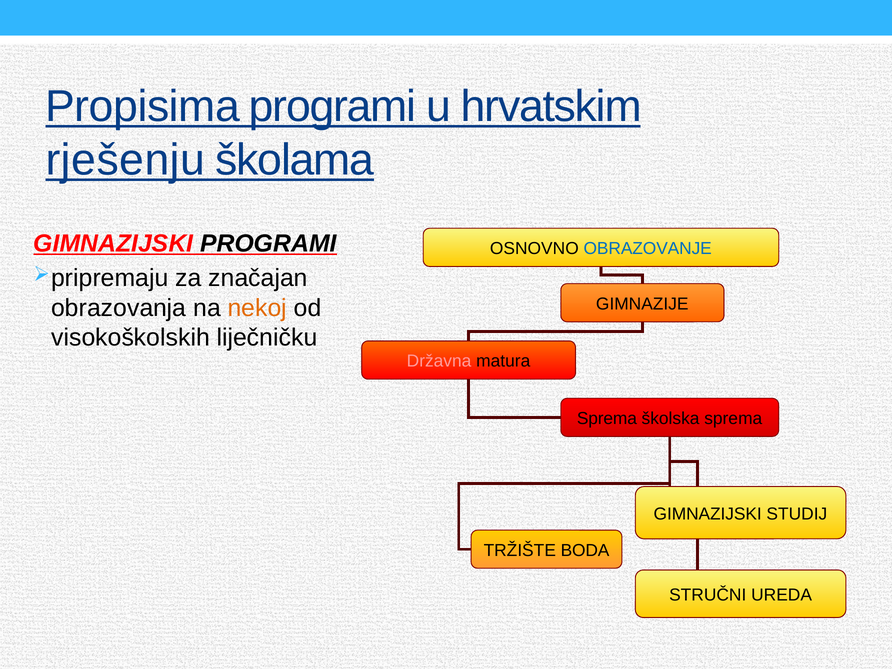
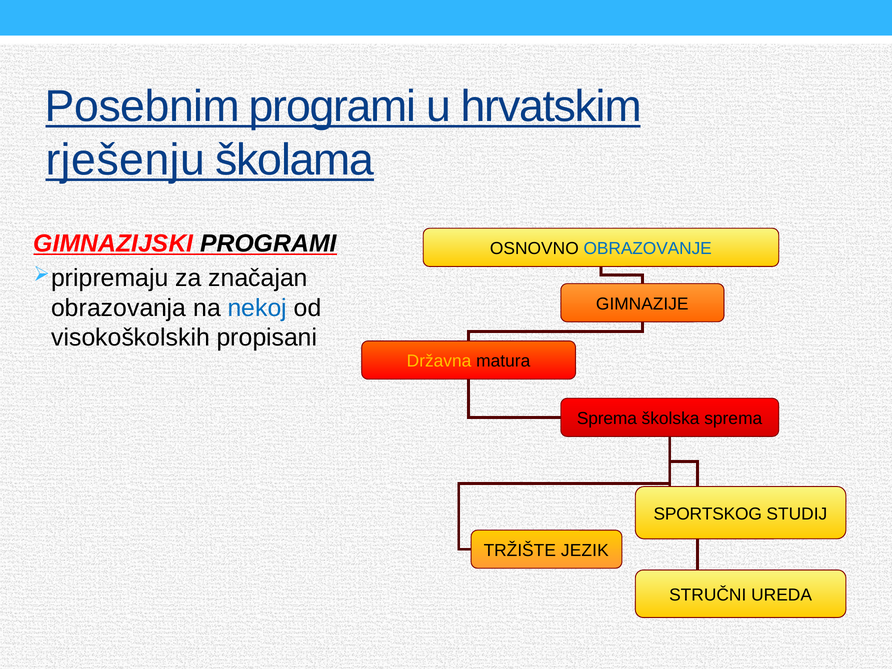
Propisima: Propisima -> Posebnim (143, 107)
nekoj colour: orange -> blue (257, 308)
liječničku: liječničku -> propisani (267, 338)
Državna colour: pink -> yellow (439, 361)
GIMNAZIJSKI: GIMNAZIJSKI -> SPORTSKOG (708, 514)
BODA: BODA -> JEZIK (585, 550)
